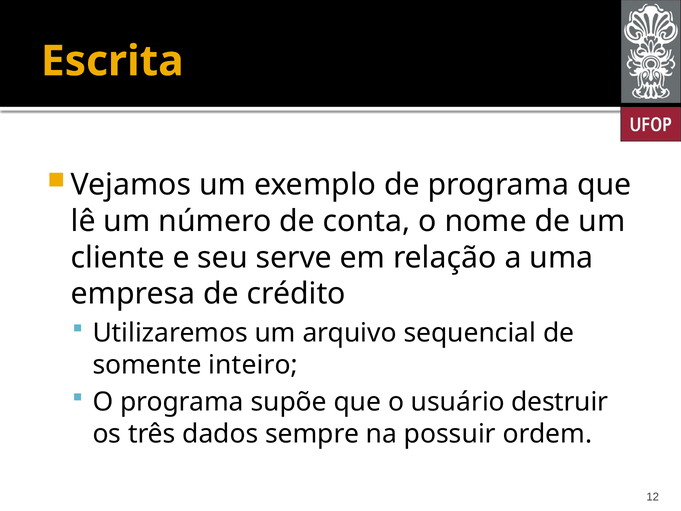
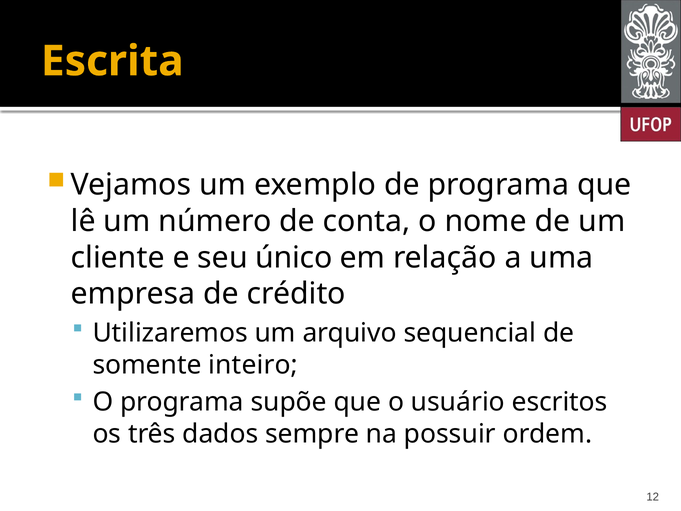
serve: serve -> único (294, 258)
destruir: destruir -> escritos (560, 402)
